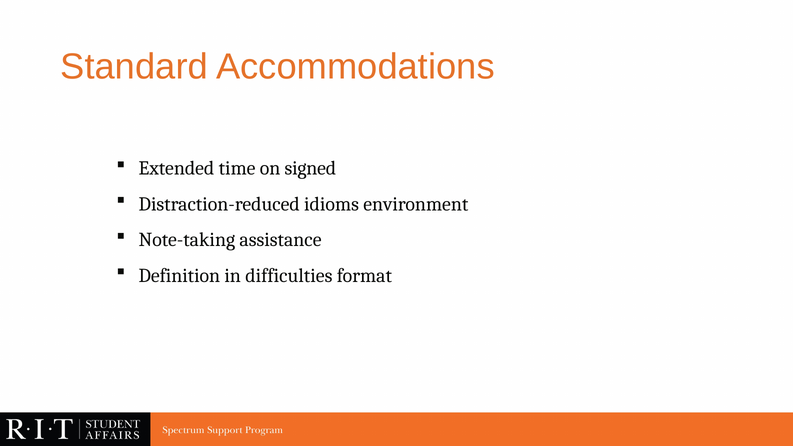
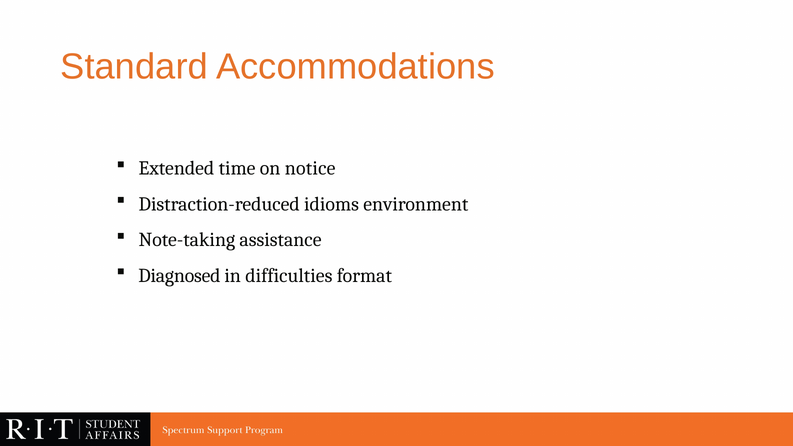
signed: signed -> notice (310, 168)
Definition: Definition -> Diagnosed (179, 276)
